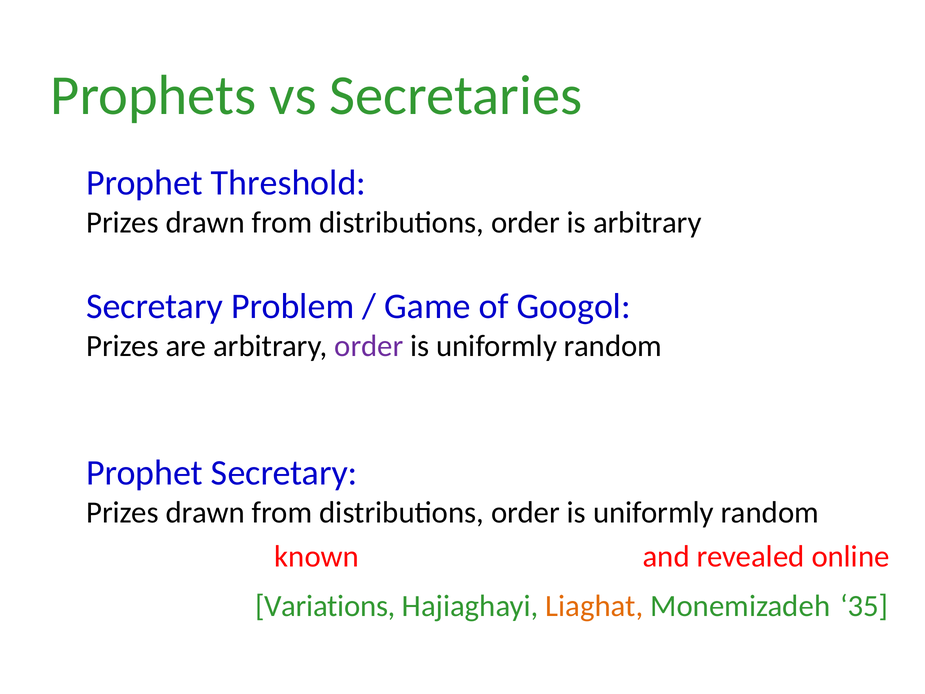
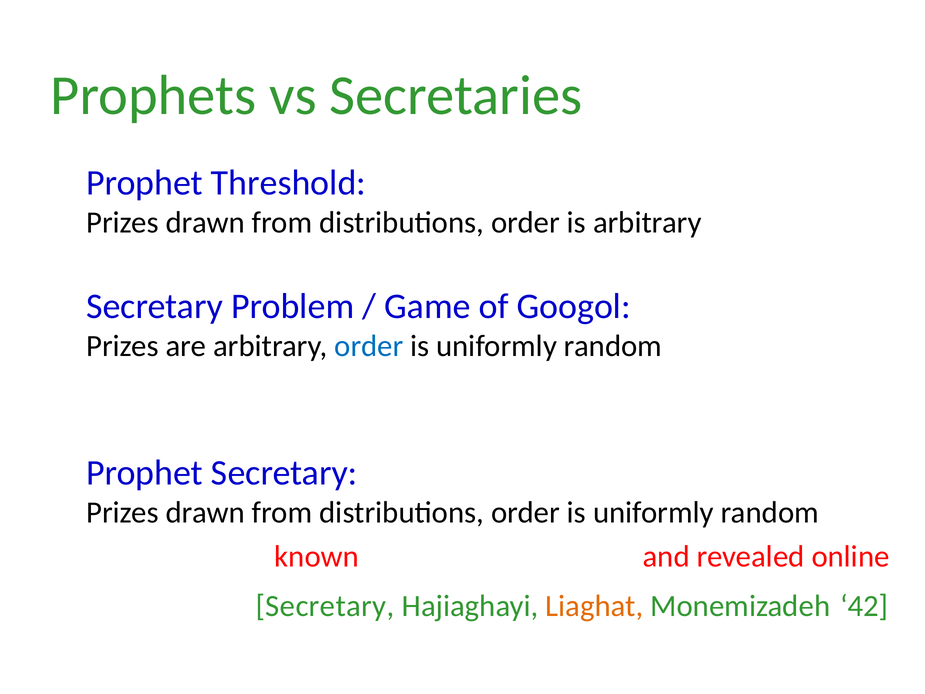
order colour: purple -> blue (369, 346)
Variations: Variations -> Secretary (325, 606)
35: 35 -> 42 (864, 606)
